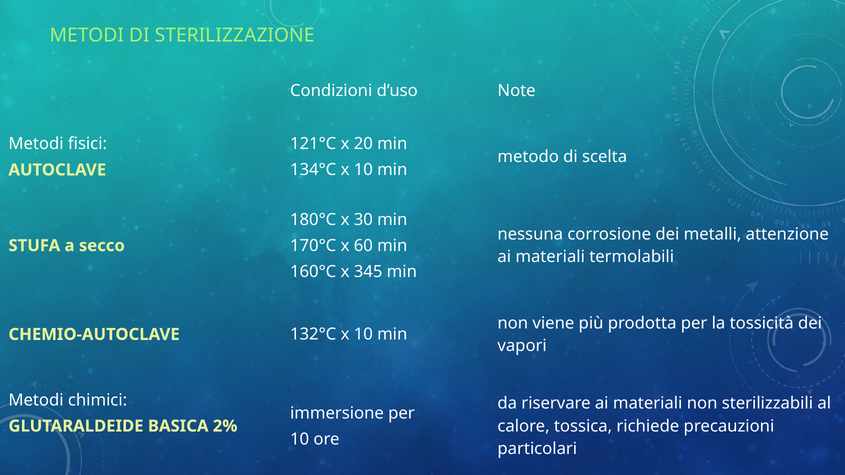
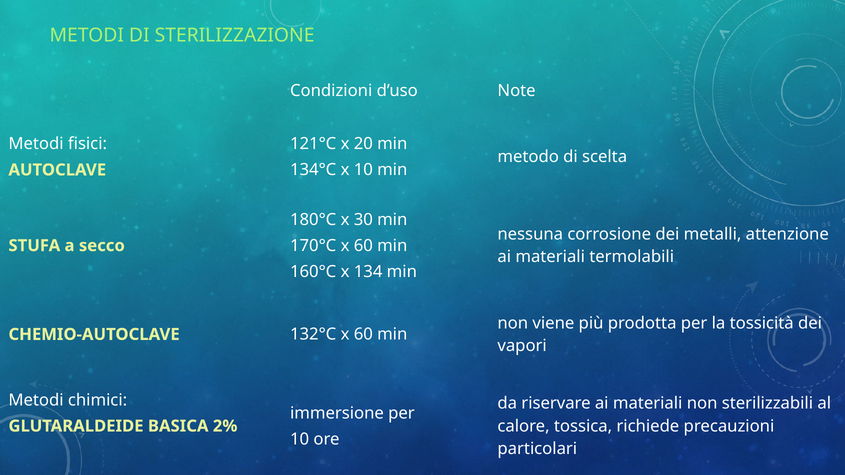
345: 345 -> 134 (368, 272)
132°C x 10: 10 -> 60 (363, 335)
